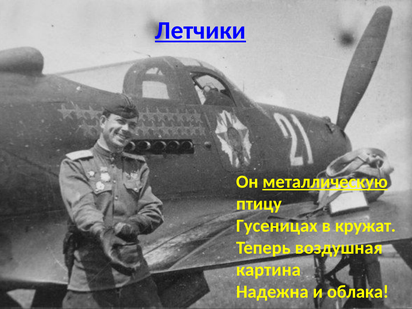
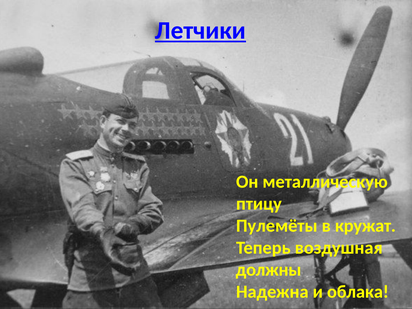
металлическую underline: present -> none (325, 182)
Гусеницах: Гусеницах -> Пулемёты (277, 226)
картина: картина -> должны (269, 270)
